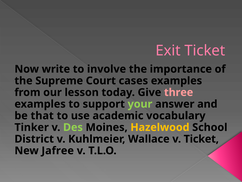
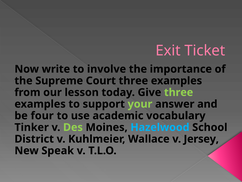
Court cases: cases -> three (133, 81)
three colour: pink -> light green (179, 92)
that: that -> four (42, 115)
Hazelwood colour: yellow -> light blue (160, 127)
v Ticket: Ticket -> Jersey (201, 139)
Jafree: Jafree -> Speak (58, 150)
